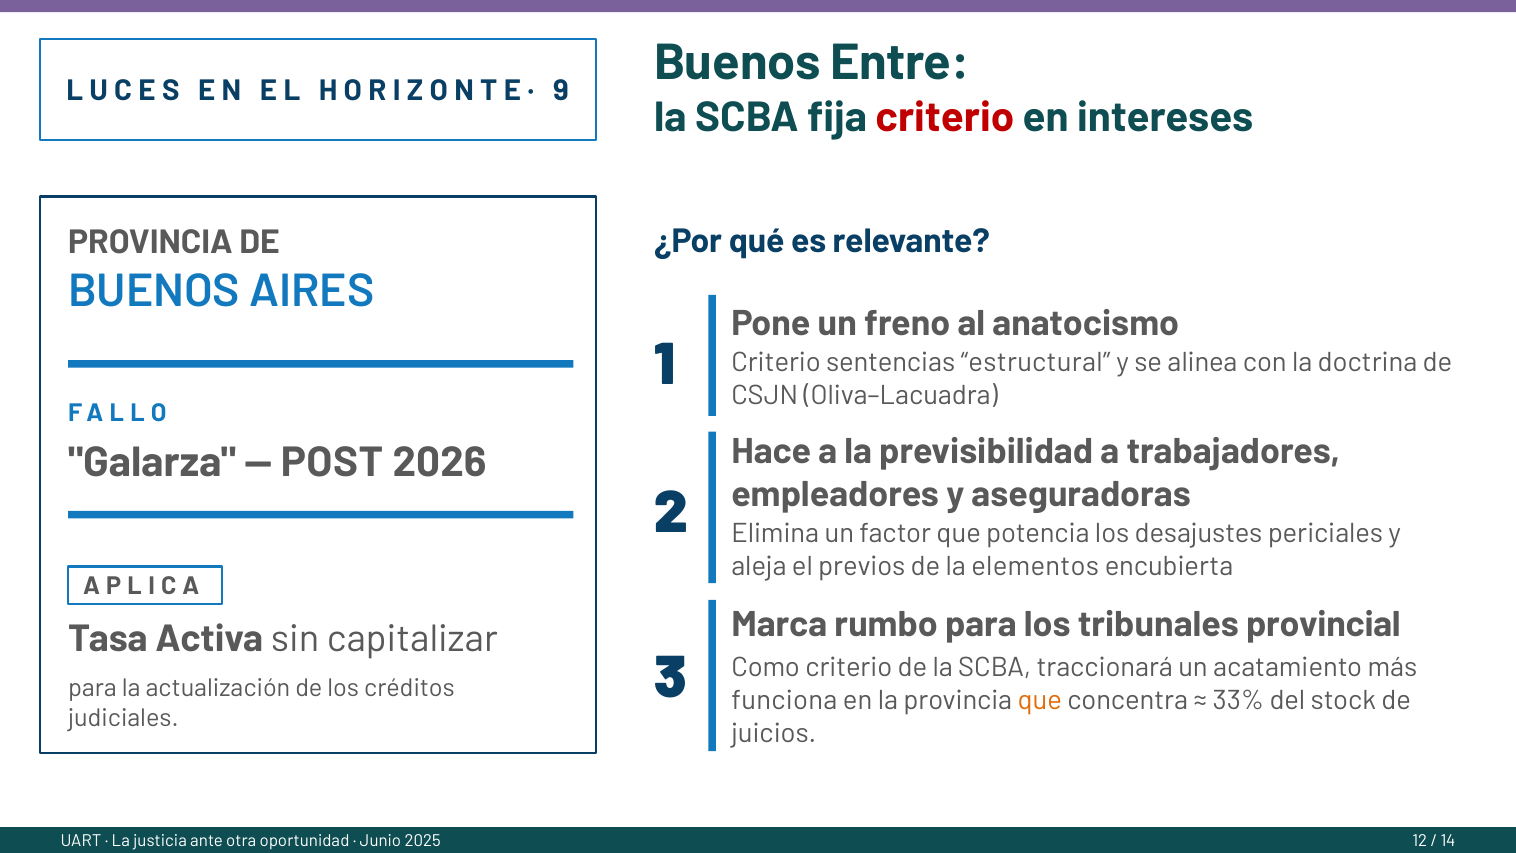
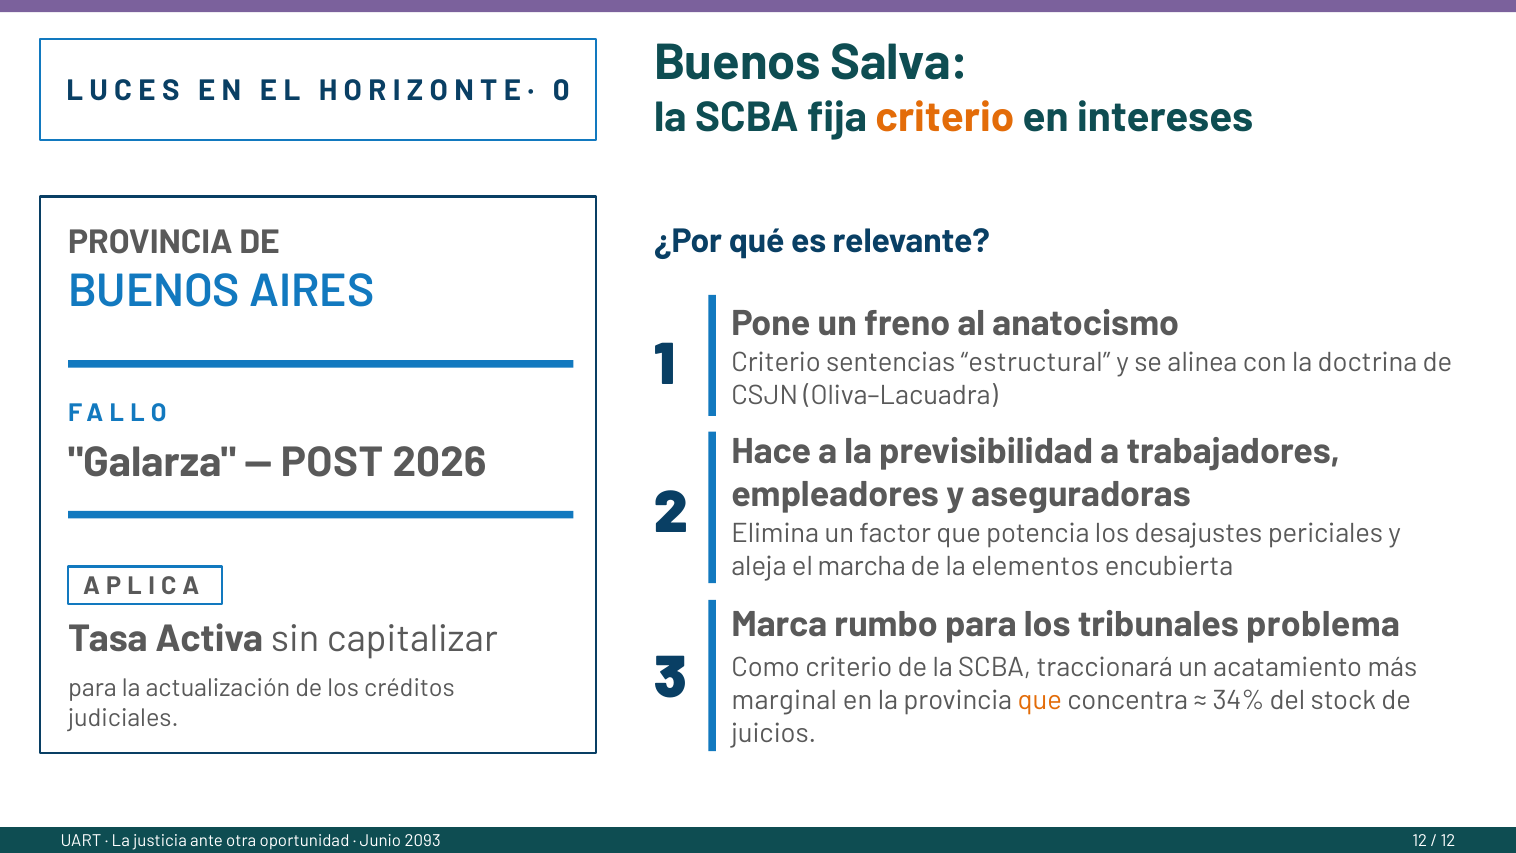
Entre: Entre -> Salva (900, 63)
9: 9 -> 0 (561, 91)
criterio colour: red -> orange (945, 118)
previos: previos -> marcha (862, 567)
provincial: provincial -> problema (1323, 625)
funciona: funciona -> marginal (784, 701)
33%: 33% -> 34% (1239, 701)
2025: 2025 -> 2093 (423, 841)
14: 14 -> 12 (1448, 841)
